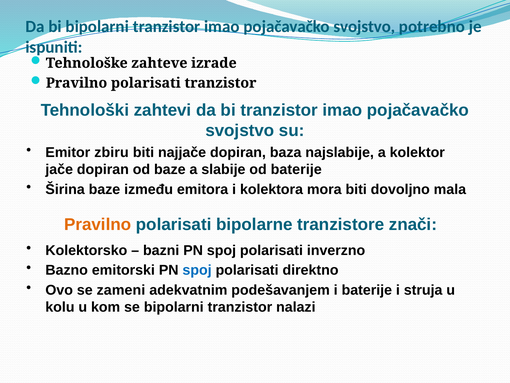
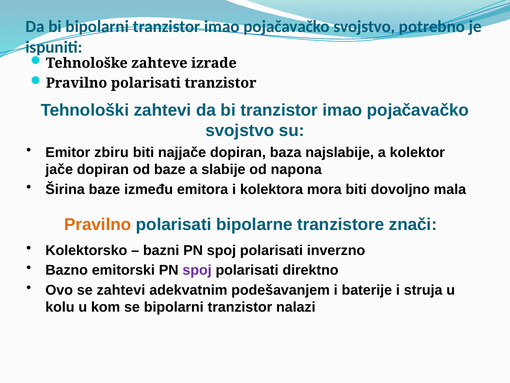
od baterije: baterije -> napona (296, 169)
spoj colour: blue -> purple (197, 270)
se zameni: zameni -> zahtevi (121, 290)
